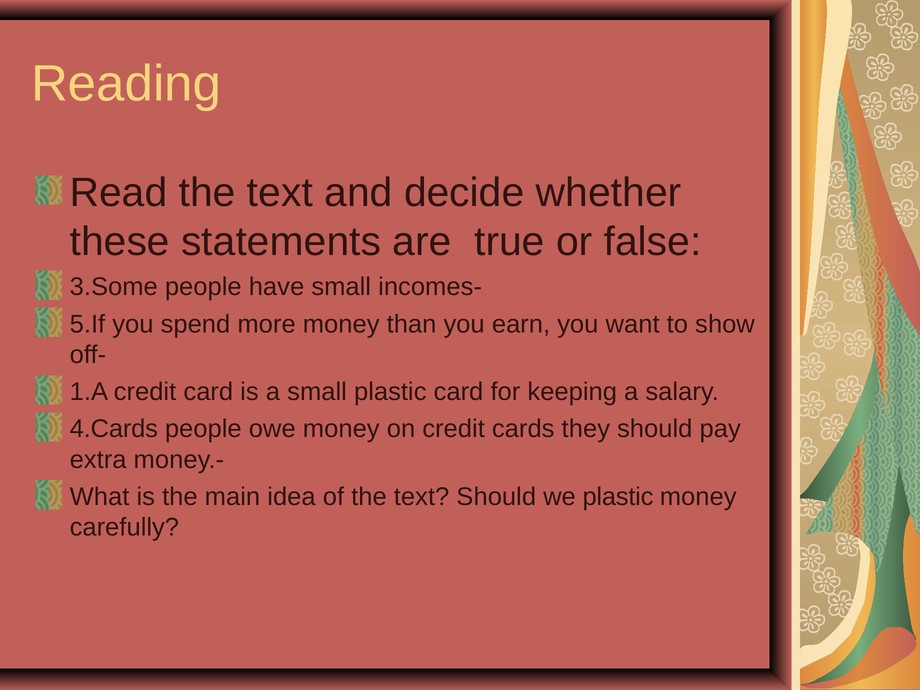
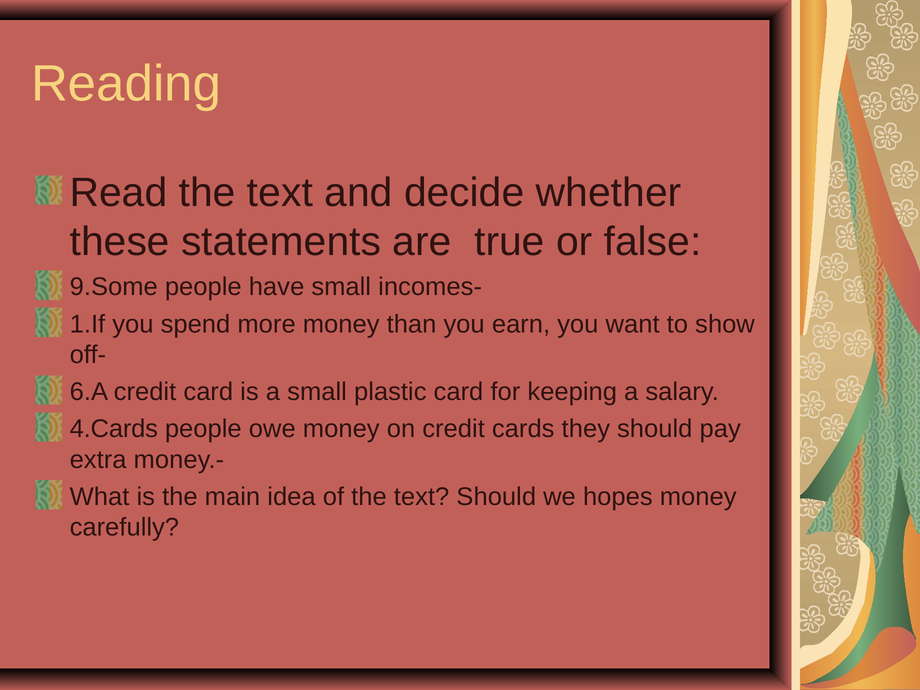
3.Some: 3.Some -> 9.Some (114, 287)
5.If: 5.If -> 1.If (87, 324)
1.A: 1.A -> 6.A (89, 392)
we plastic: plastic -> hopes (618, 497)
